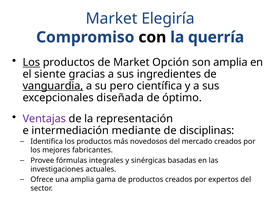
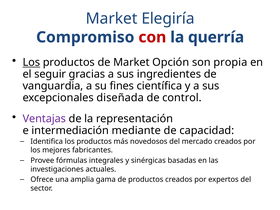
con colour: black -> red (152, 37)
son amplia: amplia -> propia (230, 62)
siente: siente -> seguir (50, 74)
vanguardia underline: present -> none (53, 86)
pero: pero -> fines (122, 86)
óptimo: óptimo -> control (182, 98)
disciplinas: disciplinas -> capacidad (207, 131)
